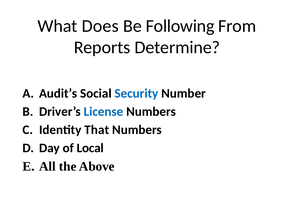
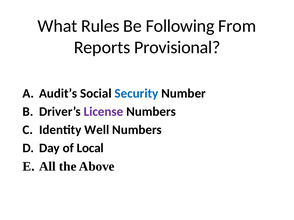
Does: Does -> Rules (100, 26)
Determine: Determine -> Provisional (177, 48)
License colour: blue -> purple (103, 112)
That: That -> Well (97, 130)
